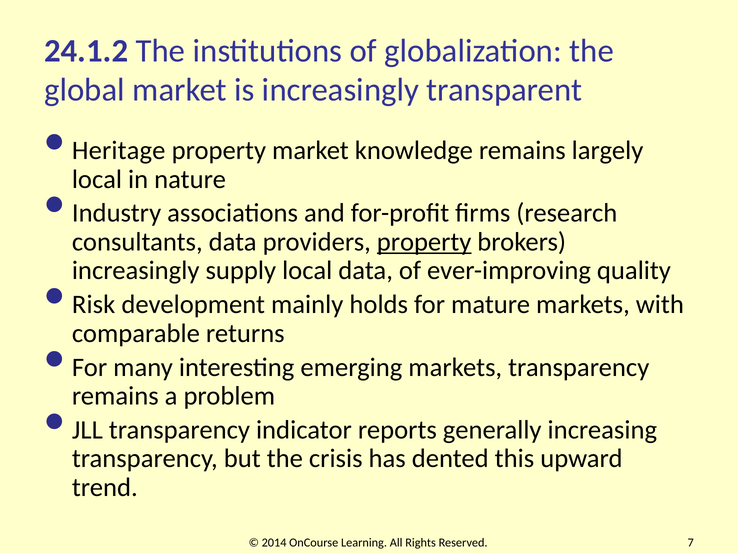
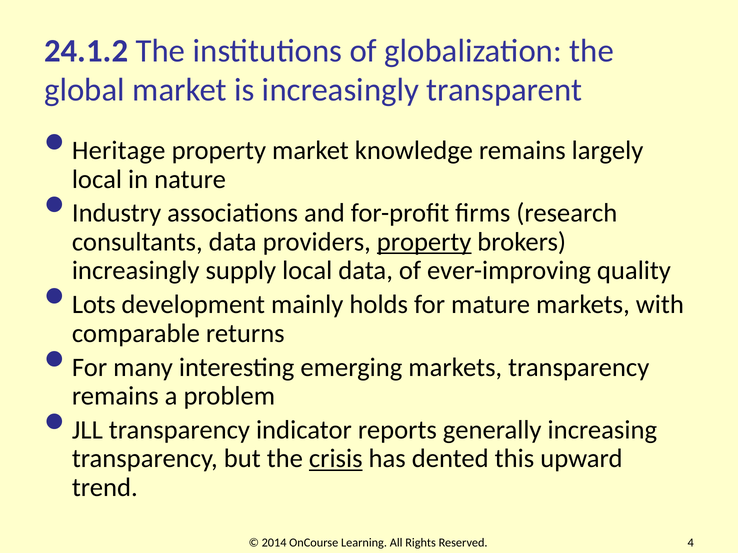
Risk: Risk -> Lots (94, 305)
crisis underline: none -> present (336, 459)
7: 7 -> 4 (691, 543)
